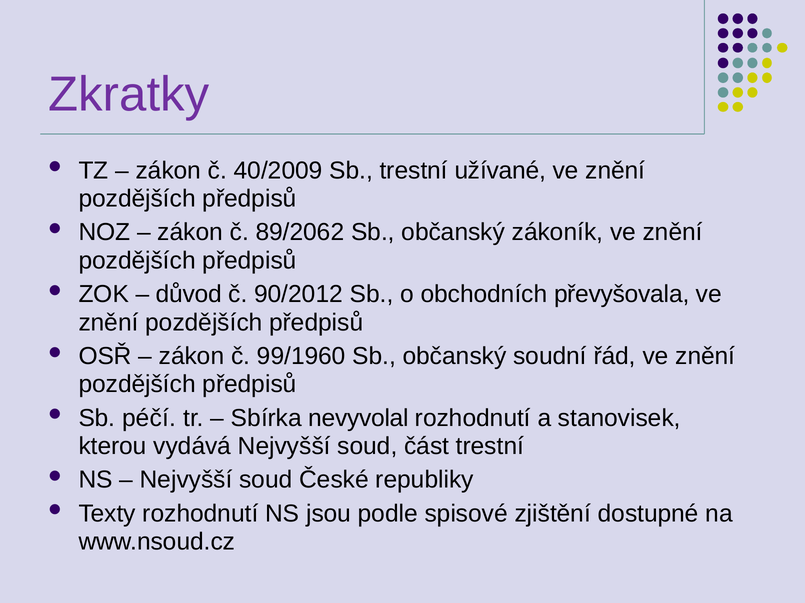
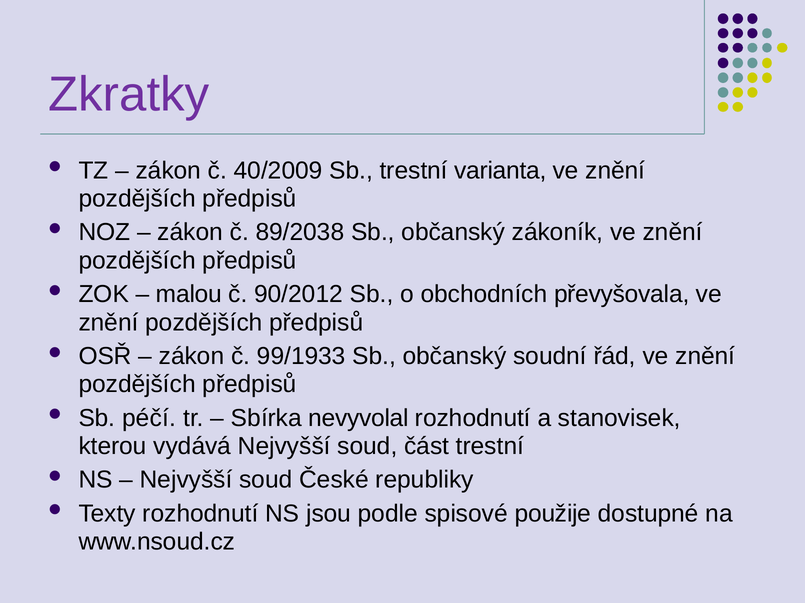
užívané: užívané -> varianta (500, 171)
89/2062: 89/2062 -> 89/2038 (300, 233)
důvod: důvod -> malou (189, 295)
99/1960: 99/1960 -> 99/1933 (301, 357)
zjištění: zjištění -> použije (553, 514)
